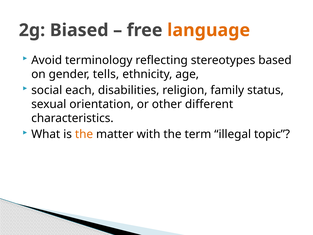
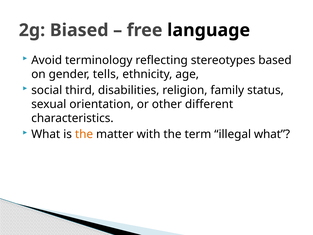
language colour: orange -> black (209, 30)
each: each -> third (80, 90)
illegal topic: topic -> what (272, 134)
